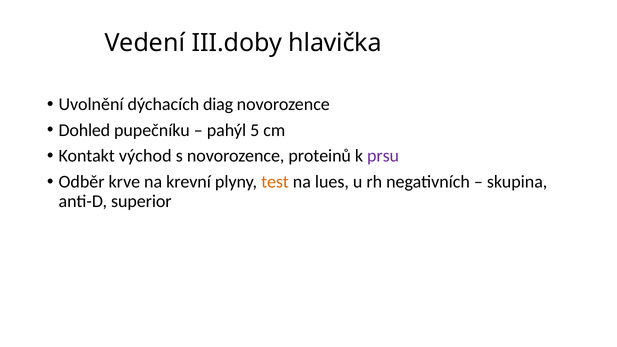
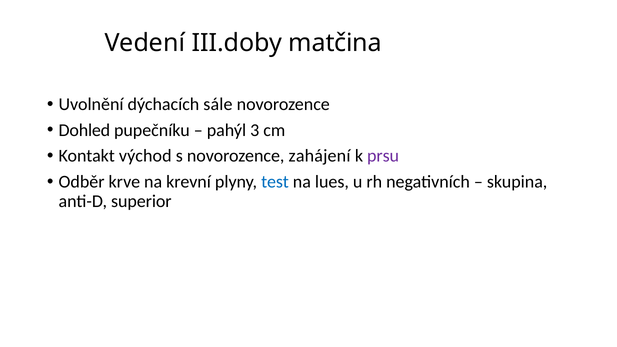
hlavička: hlavička -> matčina (335, 43)
diag: diag -> sále (218, 104)
5: 5 -> 3 (255, 130)
proteinů: proteinů -> zahájení (320, 156)
test colour: orange -> blue (275, 182)
